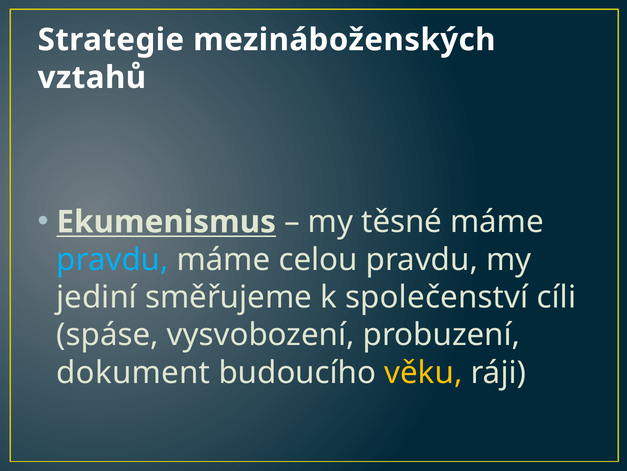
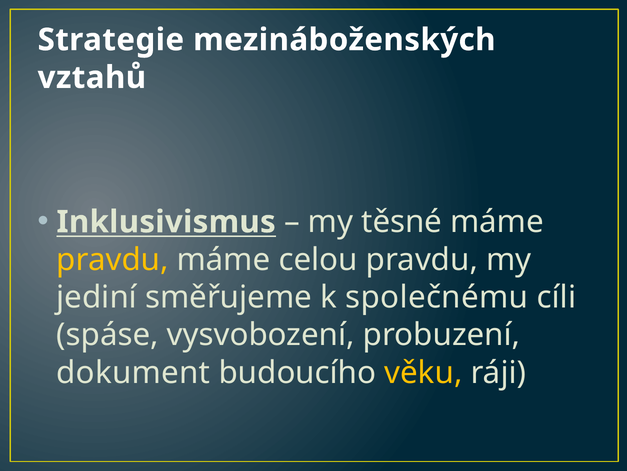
Ekumenismus: Ekumenismus -> Inklusivismus (166, 222)
pravdu colour: light blue -> yellow (112, 259)
společenství: společenství -> společnému (437, 297)
